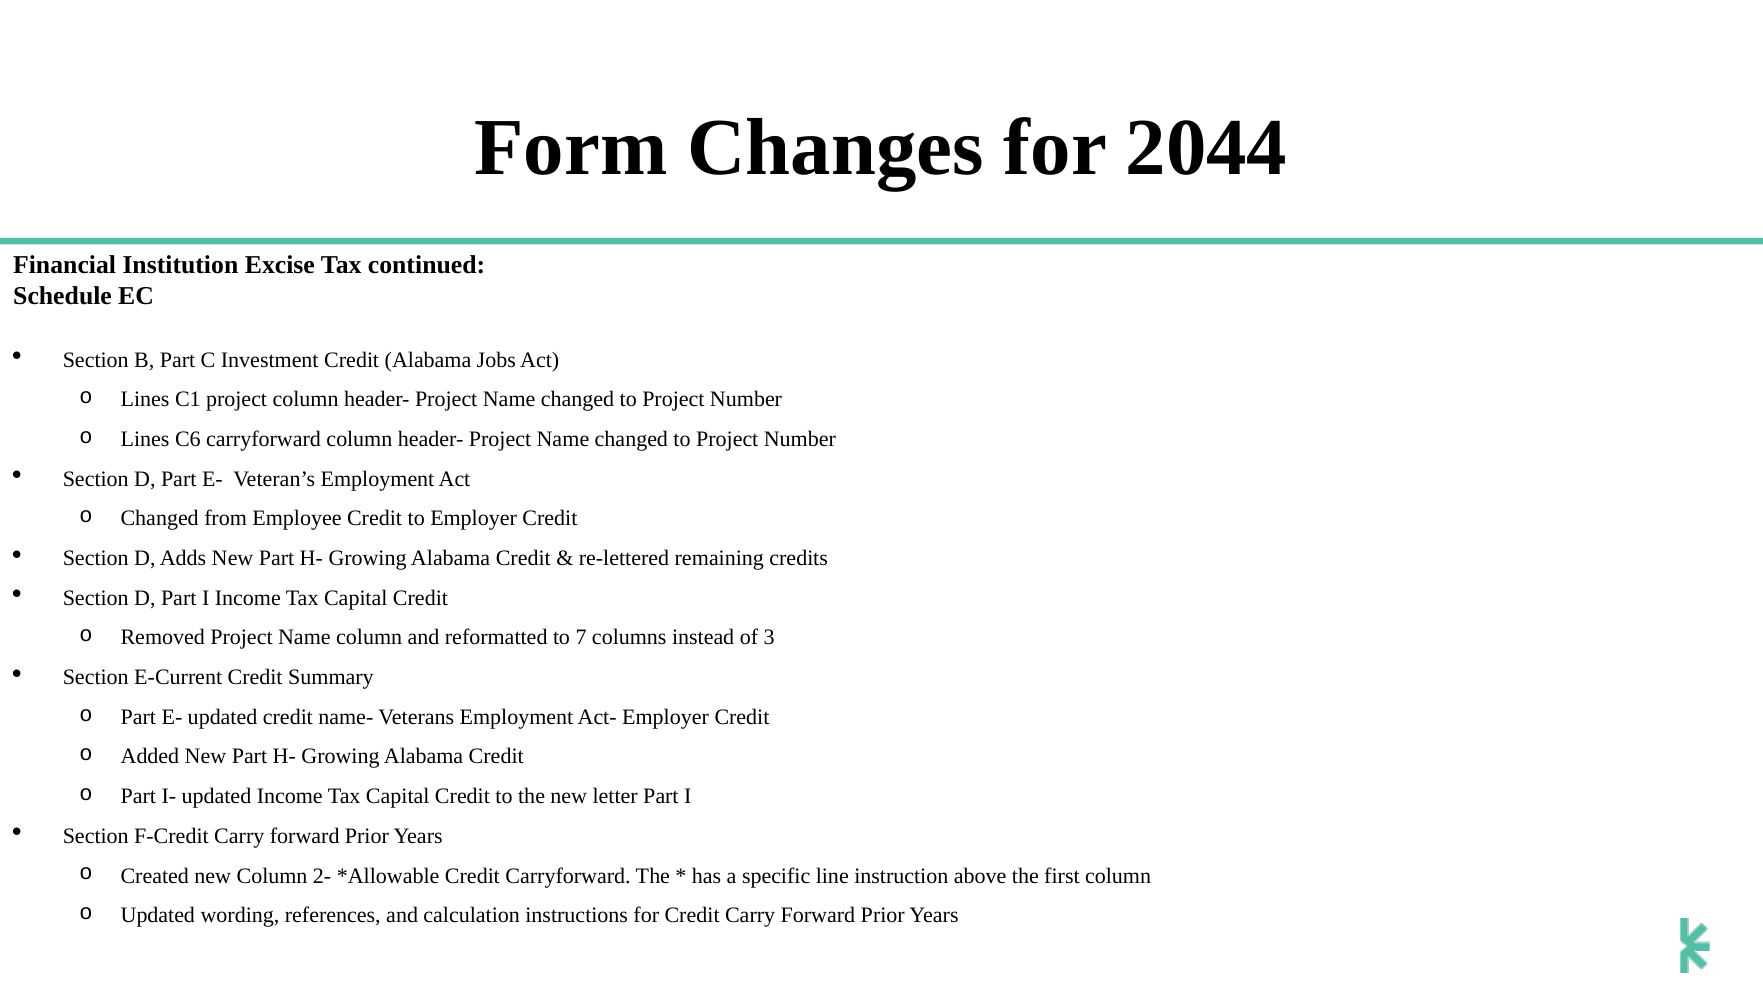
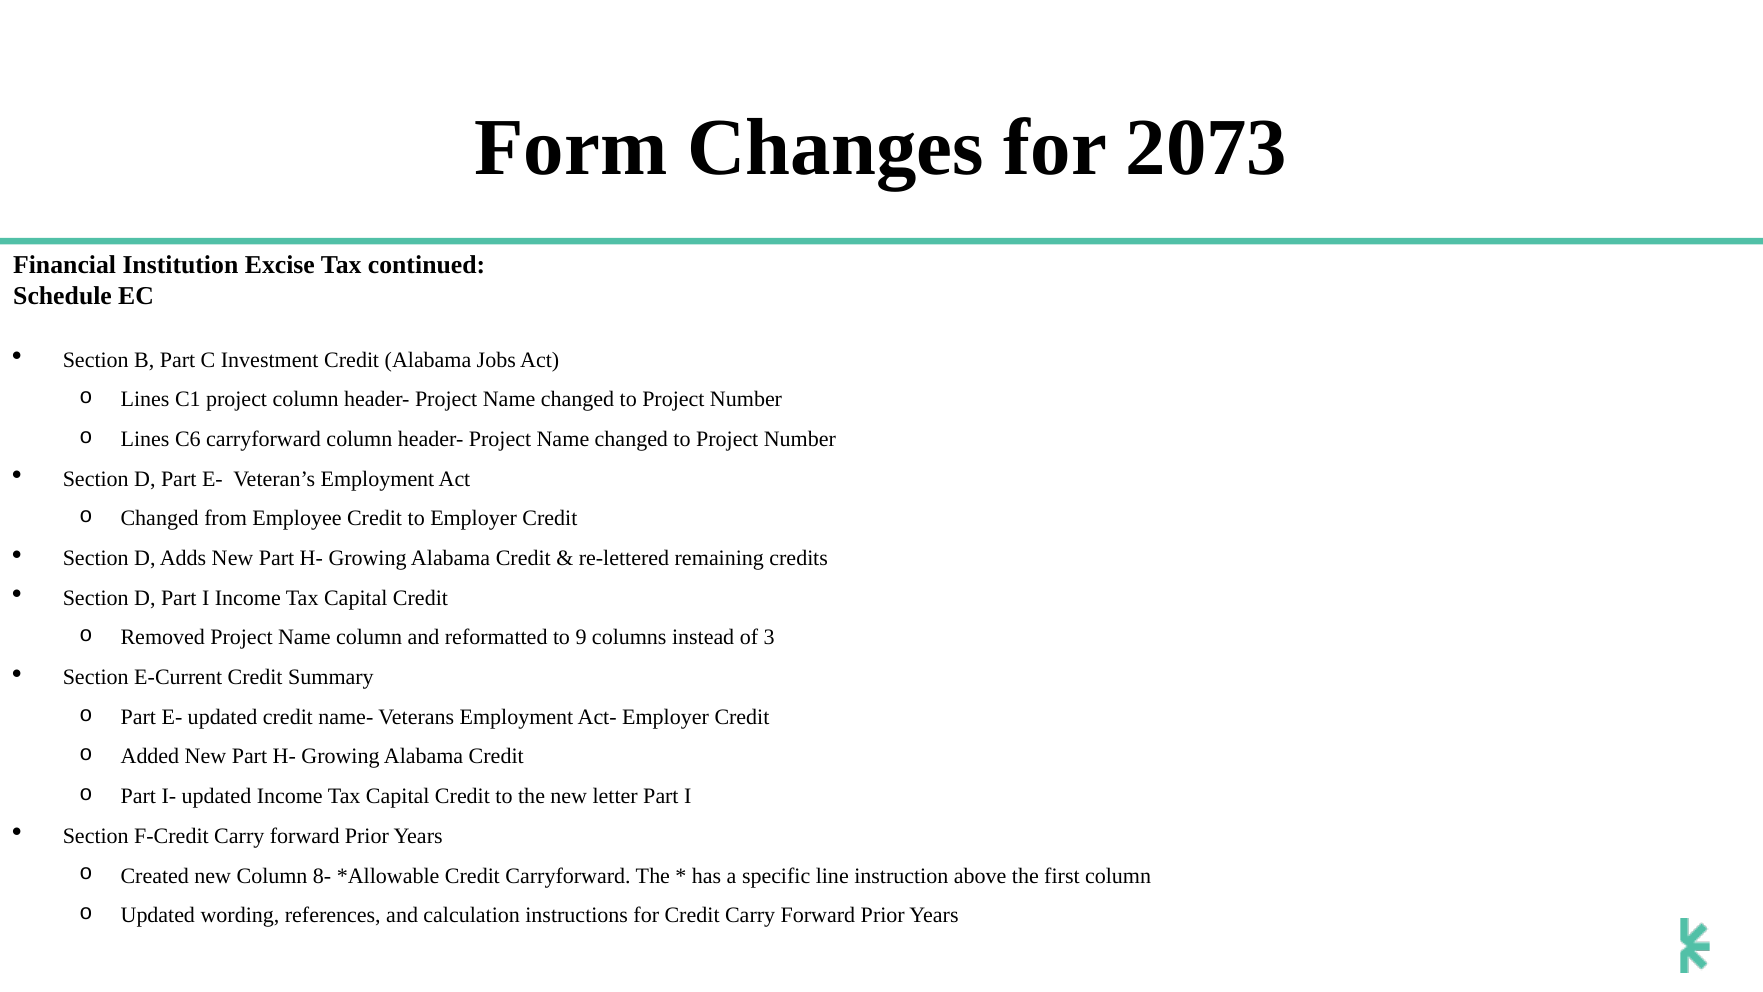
2044: 2044 -> 2073 (1206, 148)
7: 7 -> 9 (581, 637)
2-: 2- -> 8- (322, 875)
